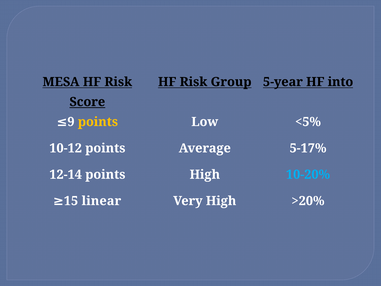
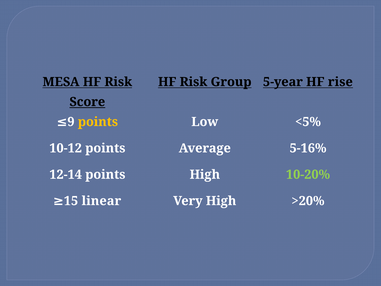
into: into -> rise (340, 82)
5-17%: 5-17% -> 5-16% (308, 148)
10-20% colour: light blue -> light green (308, 174)
